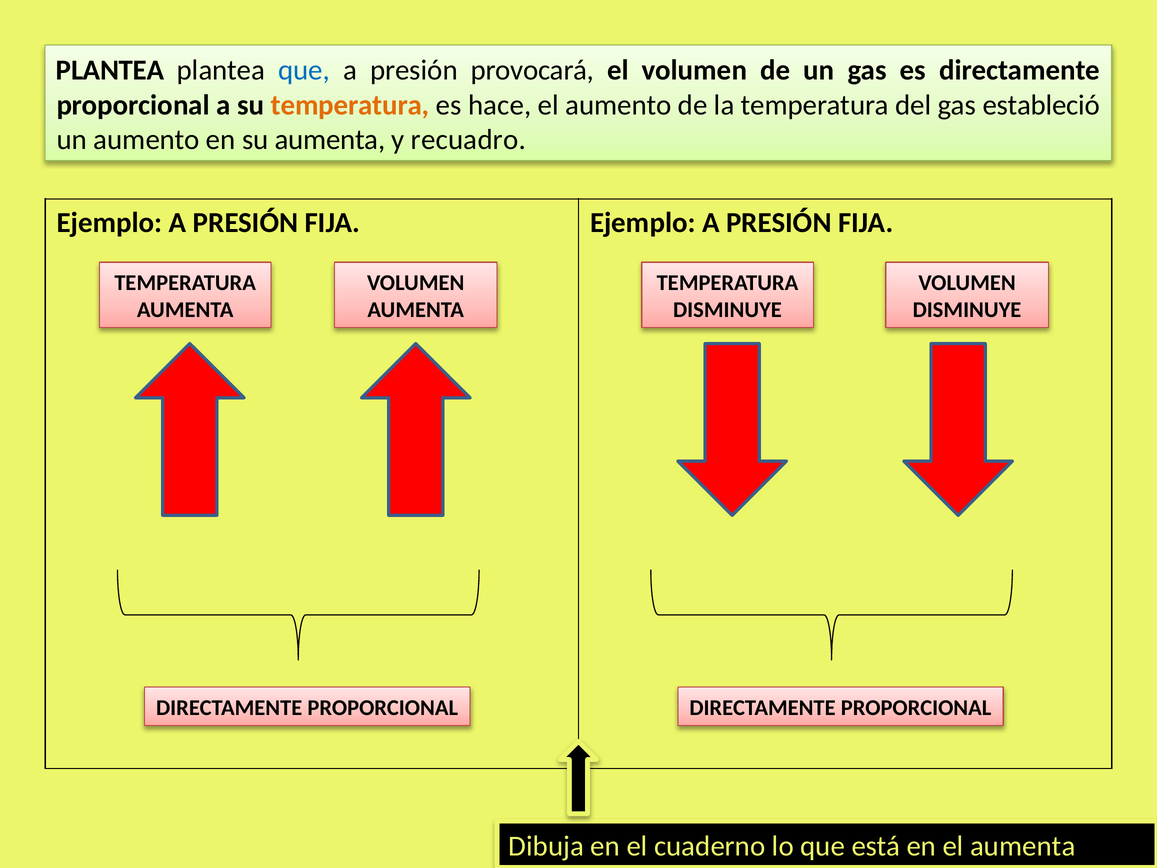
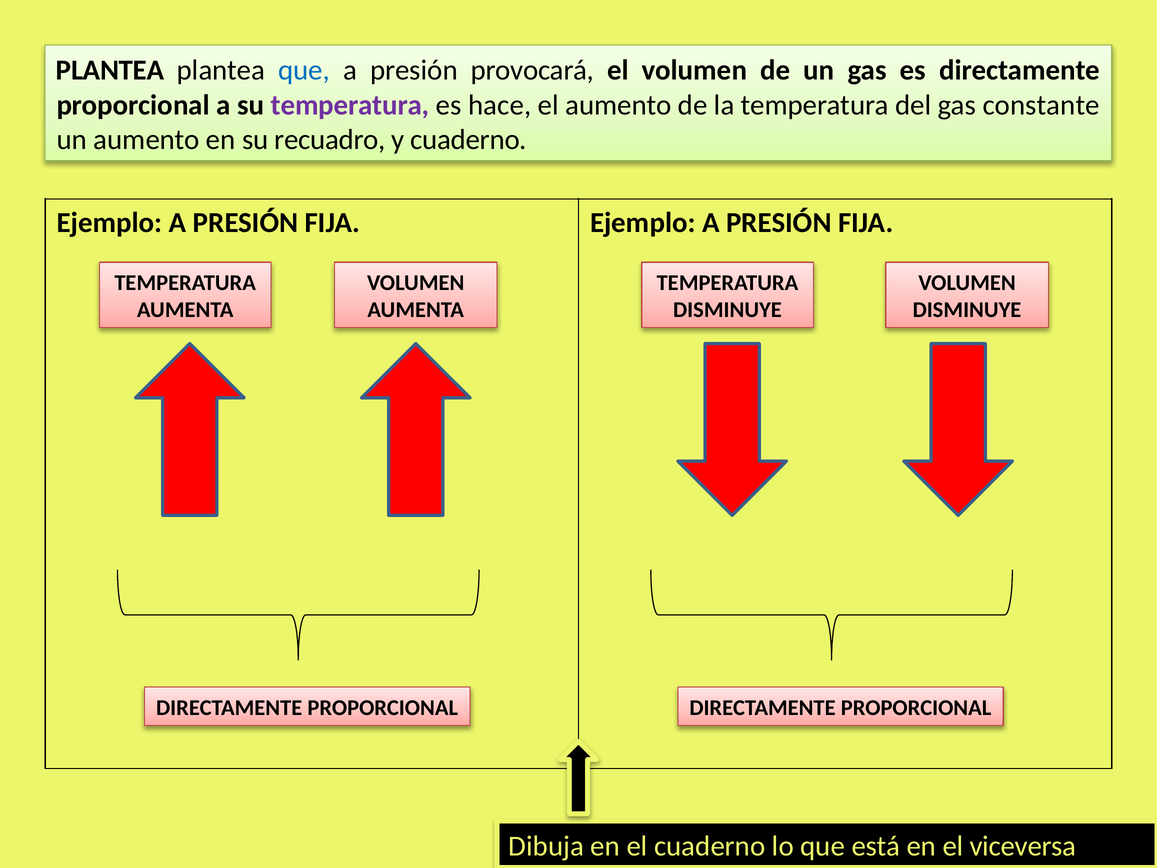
temperatura colour: orange -> purple (350, 105)
estableció: estableció -> constante (1041, 105)
su aumenta: aumenta -> recuadro (330, 140)
y recuadro: recuadro -> cuaderno (469, 140)
el aumenta: aumenta -> viceversa (1023, 846)
